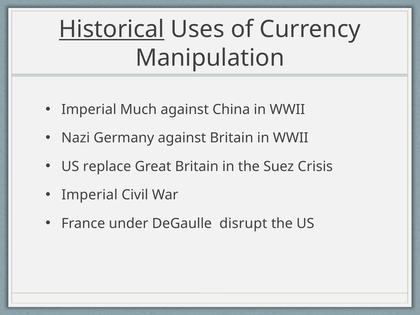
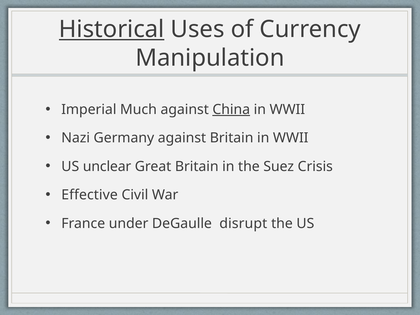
China underline: none -> present (231, 109)
replace: replace -> unclear (107, 166)
Imperial: Imperial -> Effective (90, 195)
